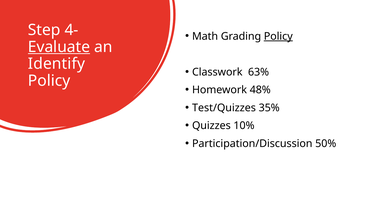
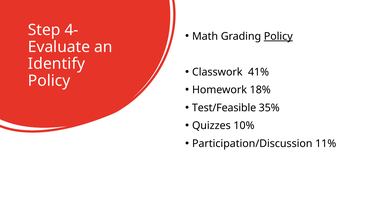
Evaluate underline: present -> none (59, 47)
63%: 63% -> 41% (259, 72)
48%: 48% -> 18% (260, 90)
Test/Quizzes: Test/Quizzes -> Test/Feasible (224, 107)
50%: 50% -> 11% (326, 143)
